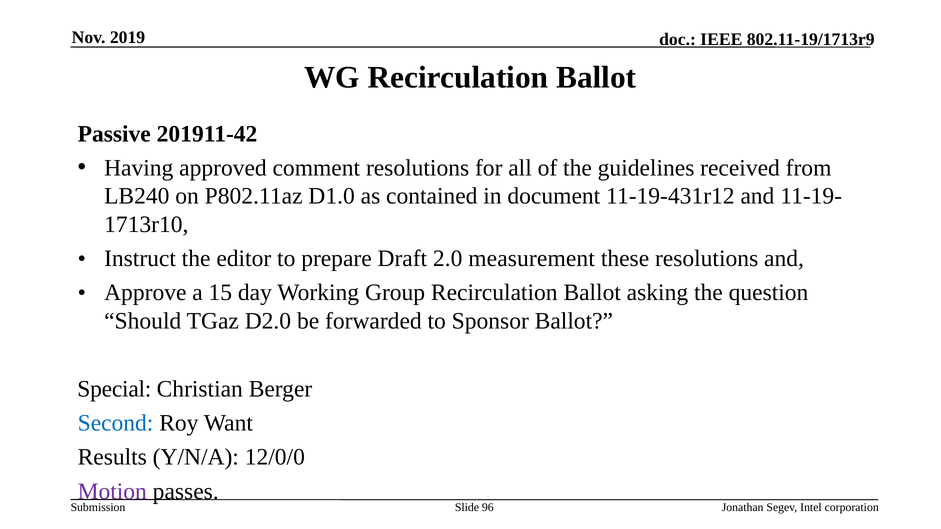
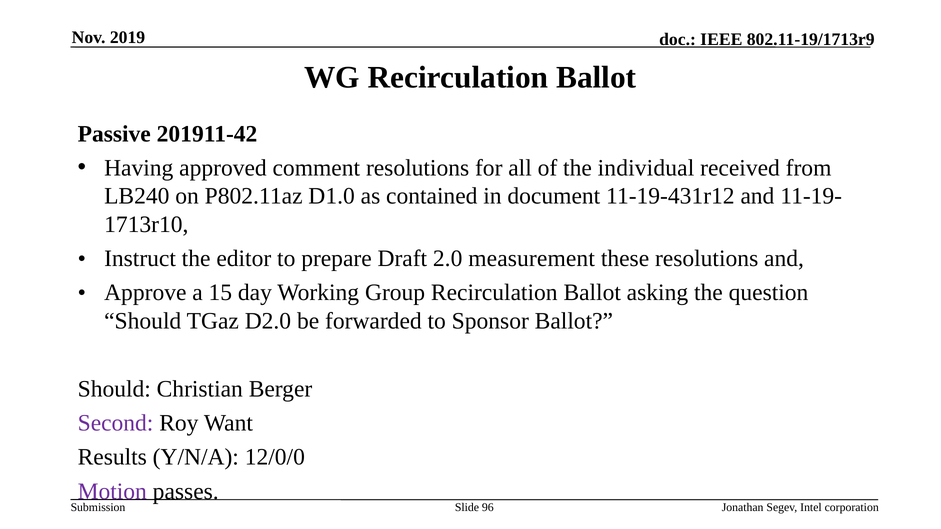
guidelines: guidelines -> individual (646, 168)
Special: Special -> Should (114, 389)
Second colour: blue -> purple (116, 423)
